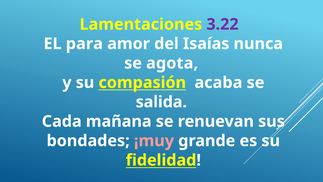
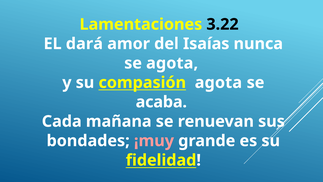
3.22 colour: purple -> black (223, 24)
para: para -> dará (84, 44)
compasión acaba: acaba -> agota (218, 82)
salida: salida -> acaba (161, 102)
